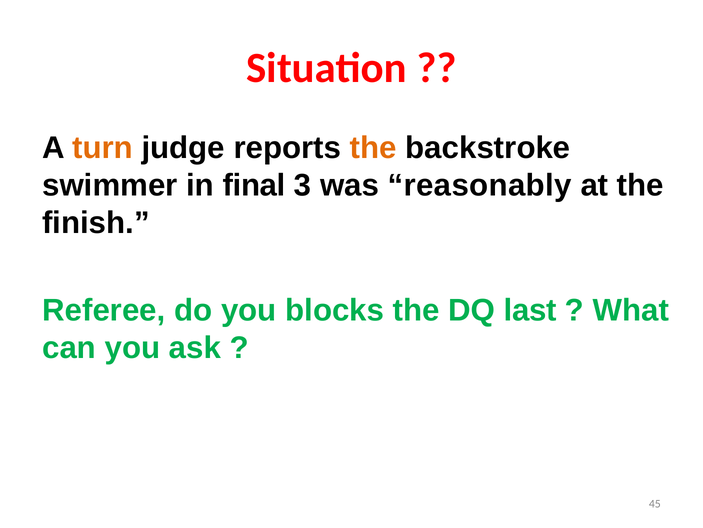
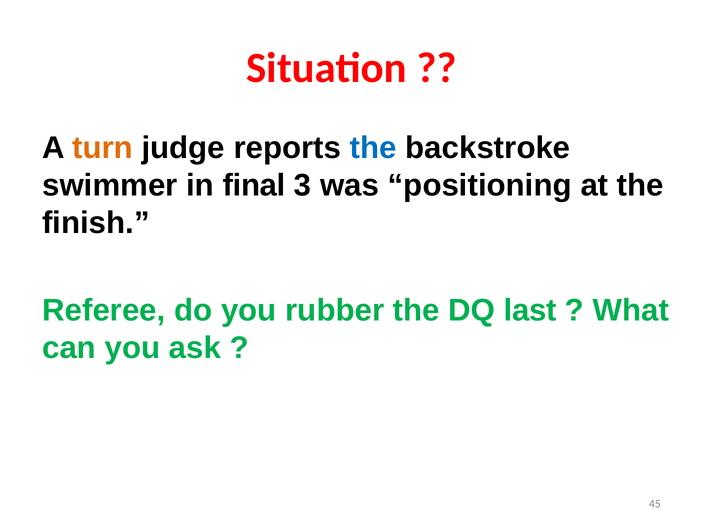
the colour: orange -> blue (373, 147)
reasonably: reasonably -> positioning (480, 185)
blocks: blocks -> rubber (335, 310)
